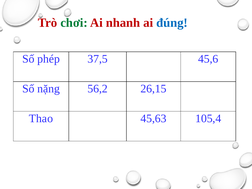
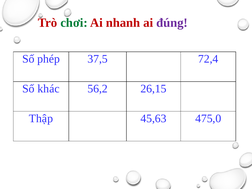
đúng colour: blue -> purple (172, 23)
45,6: 45,6 -> 72,4 (208, 59)
nặng: nặng -> khác (49, 89)
Thao: Thao -> Thập (41, 118)
105,4: 105,4 -> 475,0 (208, 118)
